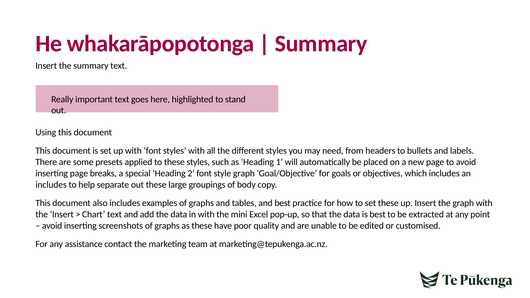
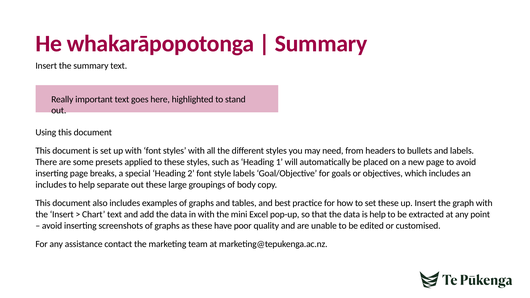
style graph: graph -> labels (244, 173)
is best: best -> help (378, 214)
